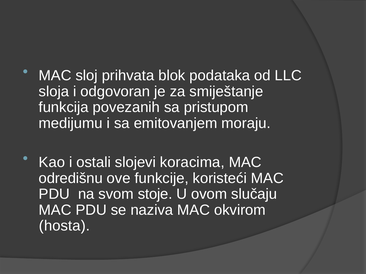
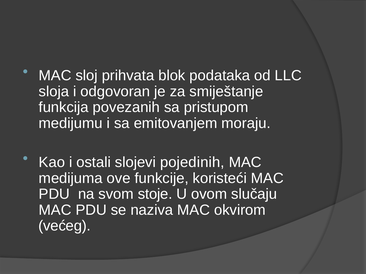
koracima: koracima -> pojedinih (192, 163)
odredišnu: odredišnu -> medijuma (71, 179)
hosta: hosta -> većeg (65, 226)
